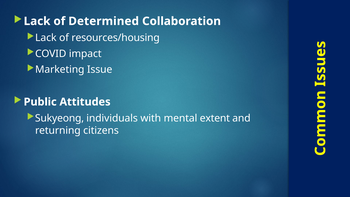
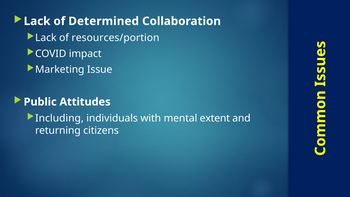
resources/housing: resources/housing -> resources/portion (115, 38)
Sukyeong: Sukyeong -> Including (59, 118)
